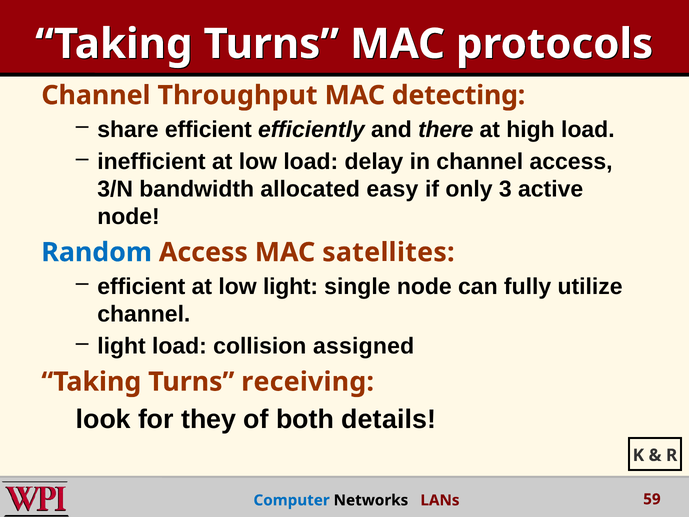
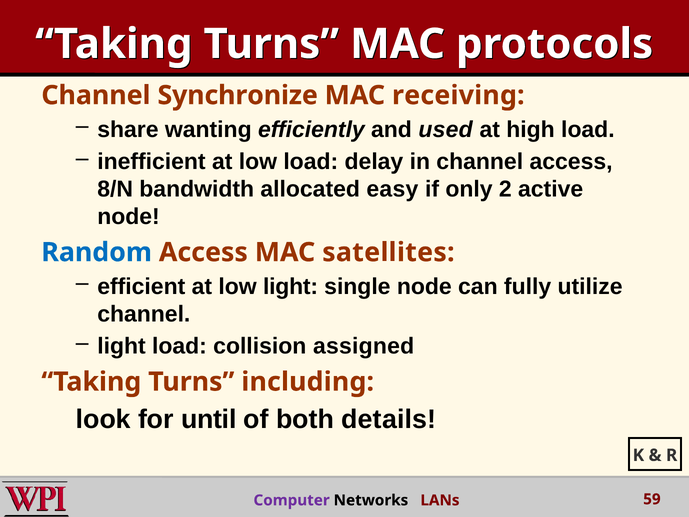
Throughput: Throughput -> Synchronize (238, 95)
detecting: detecting -> receiving (458, 95)
share efficient: efficient -> wanting (208, 129)
there: there -> used (446, 129)
3/N: 3/N -> 8/N (115, 189)
3: 3 -> 2 (505, 189)
receiving: receiving -> including (308, 382)
they: they -> until (209, 419)
Computer colour: blue -> purple (292, 500)
